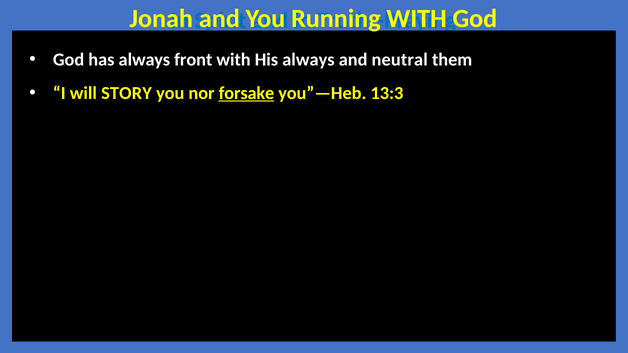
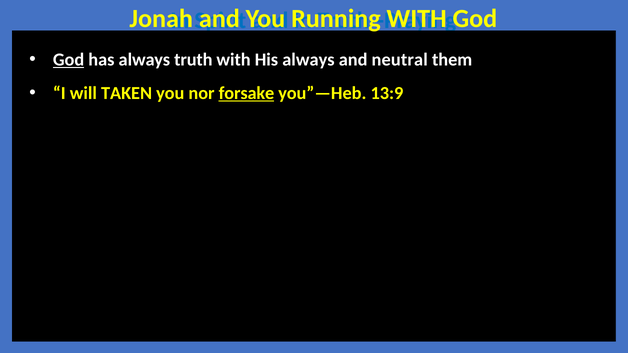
God underline: none -> present (69, 60)
front: front -> truth (193, 60)
STORY: STORY -> TAKEN (127, 93)
13:3: 13:3 -> 13:9 (387, 93)
